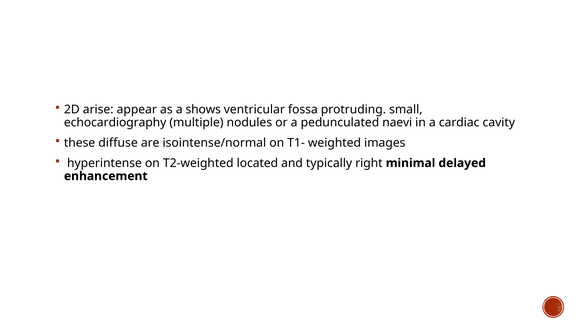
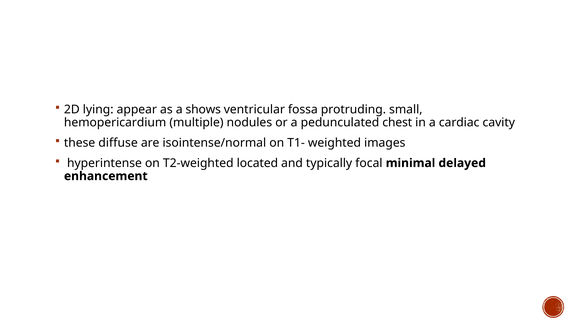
arise: arise -> lying (98, 110)
echocardiography: echocardiography -> hemopericardium (115, 123)
naevi: naevi -> chest (397, 123)
right: right -> focal (369, 163)
